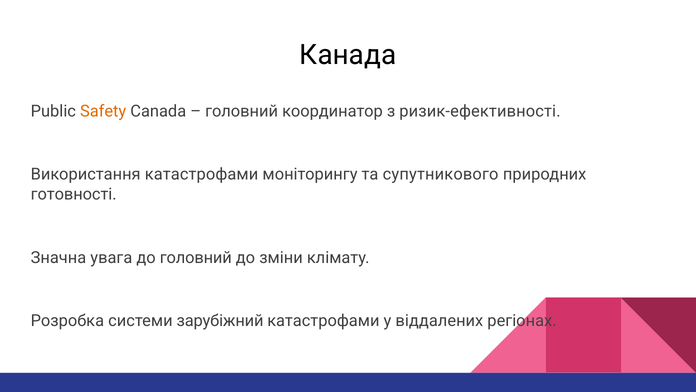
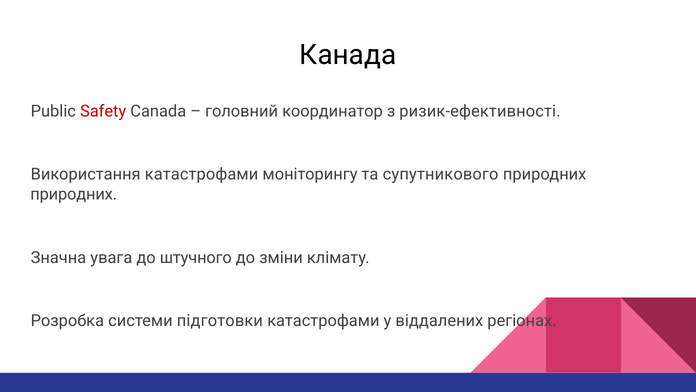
Safety colour: orange -> red (103, 111)
готовності: готовності -> природних (74, 194)
до головний: головний -> штучного (196, 257)
зарубіжний: зарубіжний -> підготовки (220, 321)
